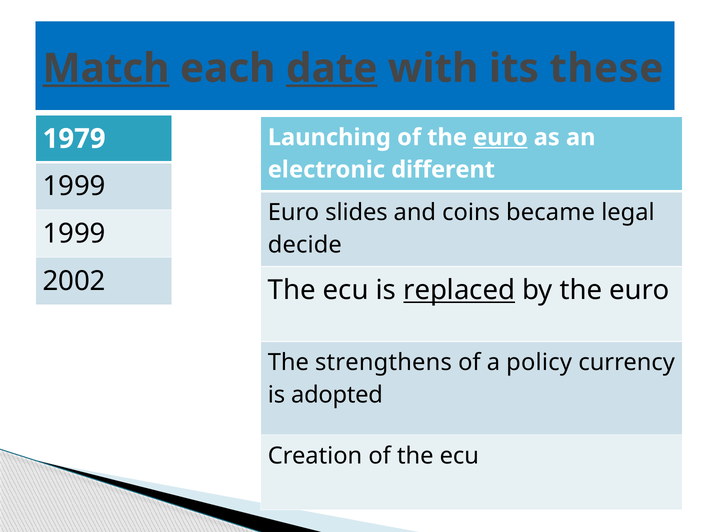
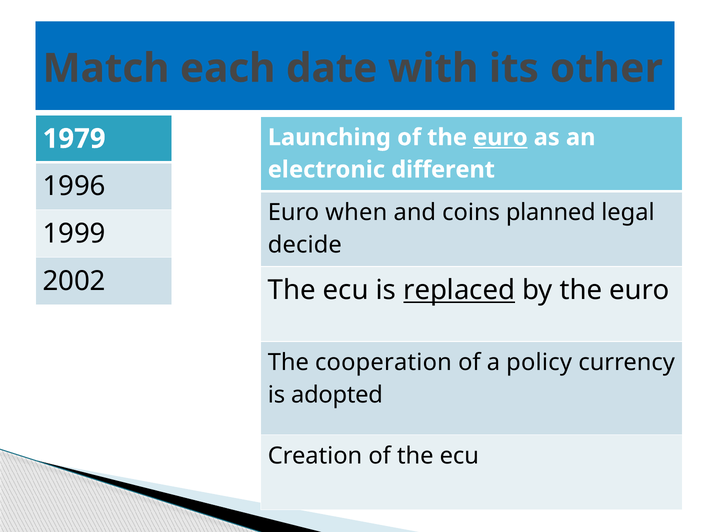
Match underline: present -> none (106, 69)
date underline: present -> none (332, 69)
these: these -> other (606, 69)
1999: 1999 -> 1996 (74, 186)
slides: slides -> when (356, 213)
became: became -> planned (551, 213)
strengthens: strengthens -> cooperation (383, 363)
